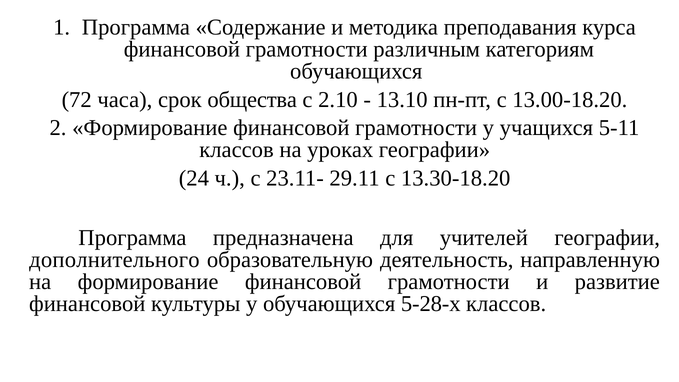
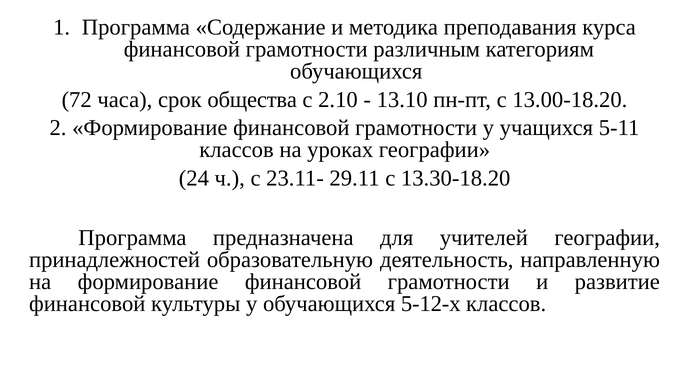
дополнительного: дополнительного -> принадлежностей (115, 260)
5-28-х: 5-28-х -> 5-12-х (431, 304)
